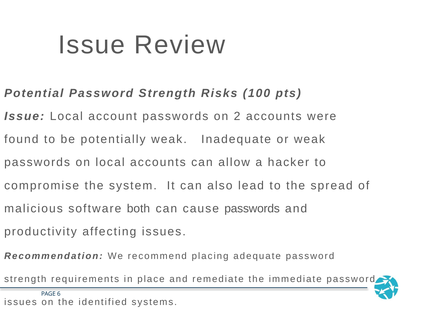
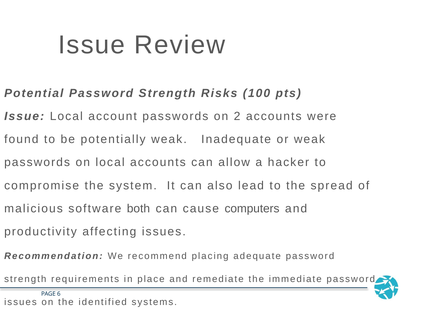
cause passwords: passwords -> computers (252, 209)
